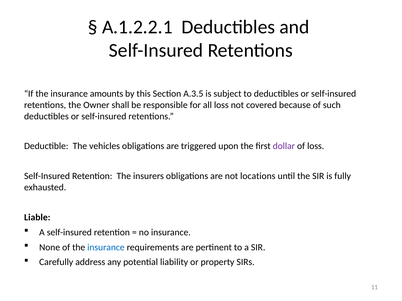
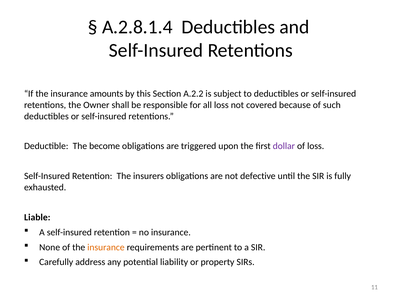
A.1.2.2.1: A.1.2.2.1 -> A.2.8.1.4 (137, 27)
A.3.5: A.3.5 -> A.2.2 (193, 94)
vehicles: vehicles -> become (105, 146)
locations: locations -> defective (258, 176)
insurance colour: blue -> orange (106, 248)
